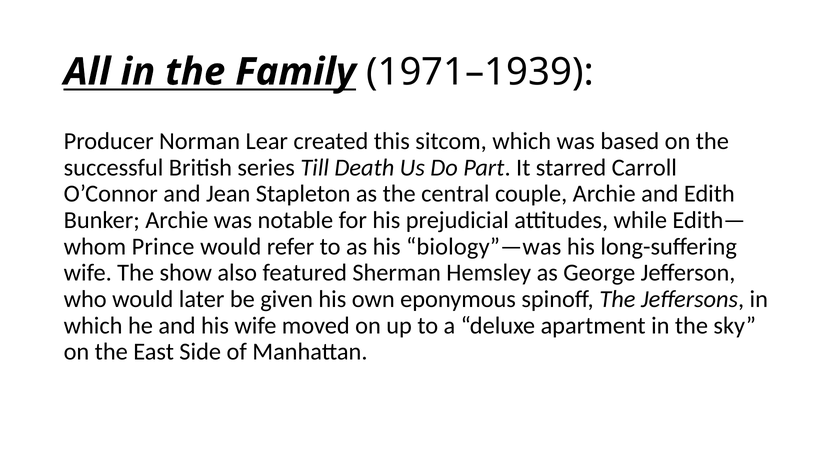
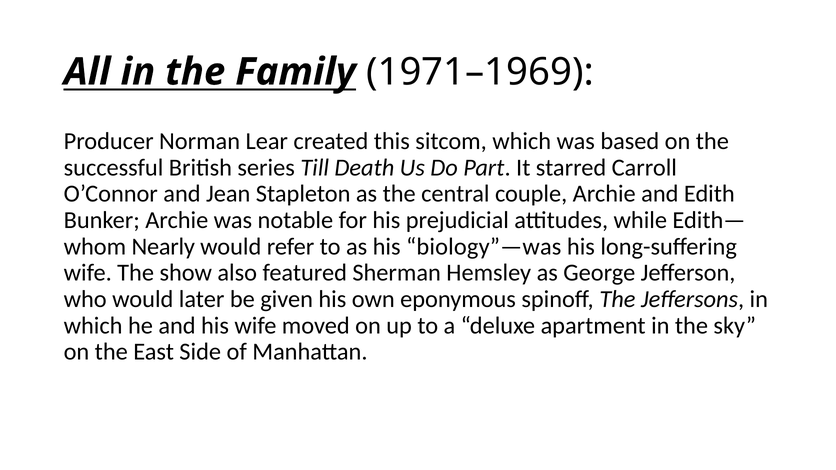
1971–1939: 1971–1939 -> 1971–1969 (480, 72)
Prince: Prince -> Nearly (163, 247)
